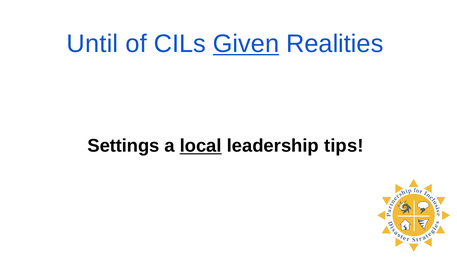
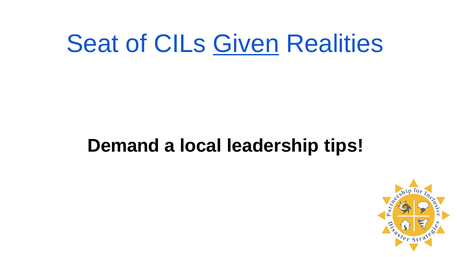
Until: Until -> Seat (92, 44)
Settings: Settings -> Demand (124, 146)
local underline: present -> none (201, 146)
